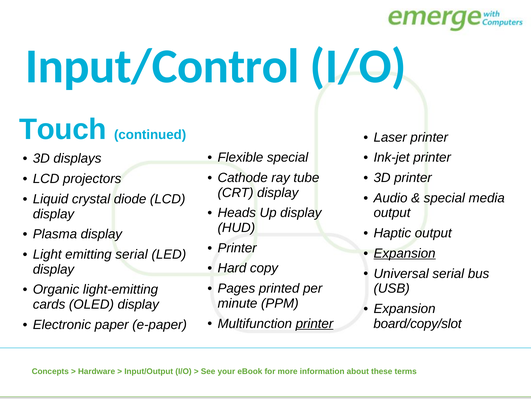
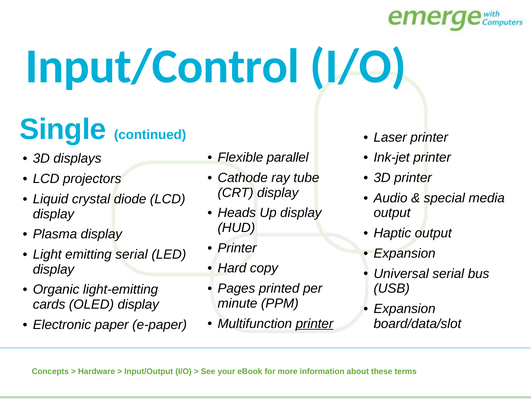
Touch: Touch -> Single (63, 129)
Flexible special: special -> parallel (288, 157)
Expansion underline: present -> none (405, 253)
board/copy/slot: board/copy/slot -> board/data/slot (417, 323)
